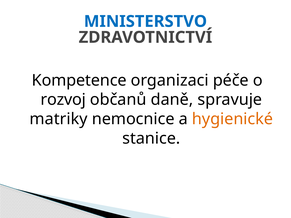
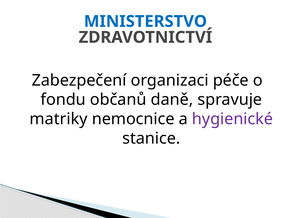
Kompetence: Kompetence -> Zabezpečení (79, 80)
rozvoj: rozvoj -> fondu (63, 100)
hygienické colour: orange -> purple (233, 119)
